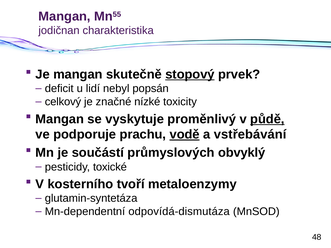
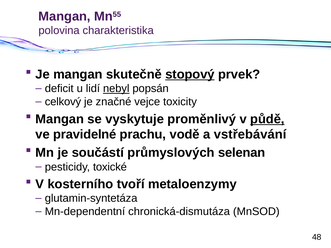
jodičnan: jodičnan -> polovina (59, 31)
nebyl underline: none -> present (116, 89)
nízké: nízké -> vejce (147, 102)
podporuje: podporuje -> pravidelné (85, 135)
vodě underline: present -> none (185, 135)
obvyklý: obvyklý -> selenan (242, 153)
odpovídá-dismutáza: odpovídá-dismutáza -> chronická-dismutáza (179, 212)
